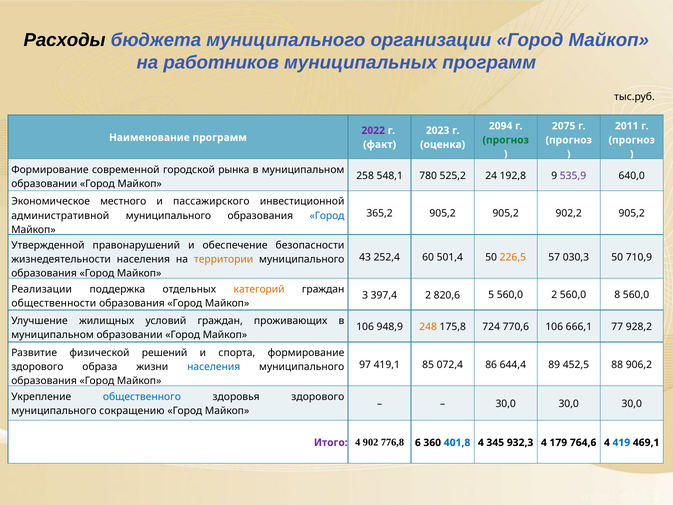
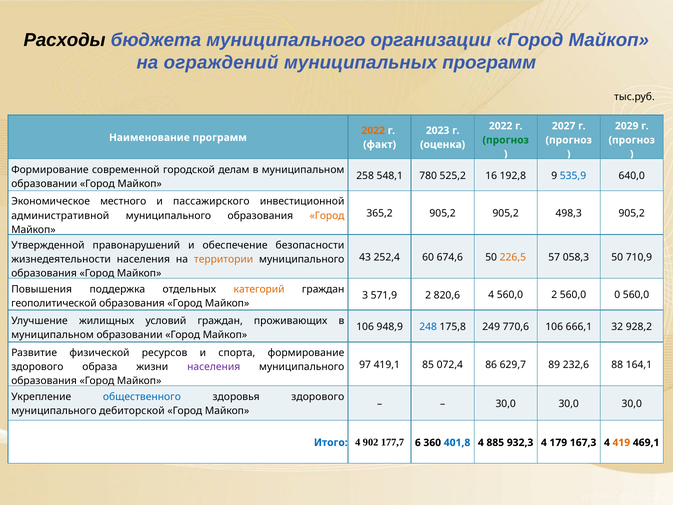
работников: работников -> ограждений (221, 63)
2094: 2094 -> 2022 (501, 126)
2075: 2075 -> 2027 (564, 126)
2011: 2011 -> 2029 (627, 126)
2022 colour: purple -> orange (373, 130)
рынка: рынка -> делам (234, 170)
24: 24 -> 16 (491, 176)
535,9 colour: purple -> blue (573, 176)
902,2: 902,2 -> 498,3 (569, 213)
Город colour: blue -> orange (327, 216)
501,4: 501,4 -> 674,6 (450, 257)
030,3: 030,3 -> 058,3 (576, 257)
Реализации: Реализации -> Повышения (42, 289)
397,4: 397,4 -> 571,9 (384, 295)
820,6 5: 5 -> 4 (491, 295)
8: 8 -> 0 (617, 295)
общественности: общественности -> геополитической (54, 303)
248 colour: orange -> blue (428, 327)
724: 724 -> 249 (491, 327)
77: 77 -> 32 (617, 327)
решений: решений -> ресурсов (165, 353)
644,4: 644,4 -> 629,7 (513, 365)
452,5: 452,5 -> 232,6 (576, 365)
906,2: 906,2 -> 164,1 (639, 365)
населения colour: blue -> purple (214, 367)
сокращению: сокращению -> дебиторской (132, 411)
Итого colour: purple -> blue (331, 442)
776,8: 776,8 -> 177,7 (392, 442)
345: 345 -> 885 (495, 442)
764,6: 764,6 -> 167,3 (583, 442)
419 colour: blue -> orange (621, 442)
